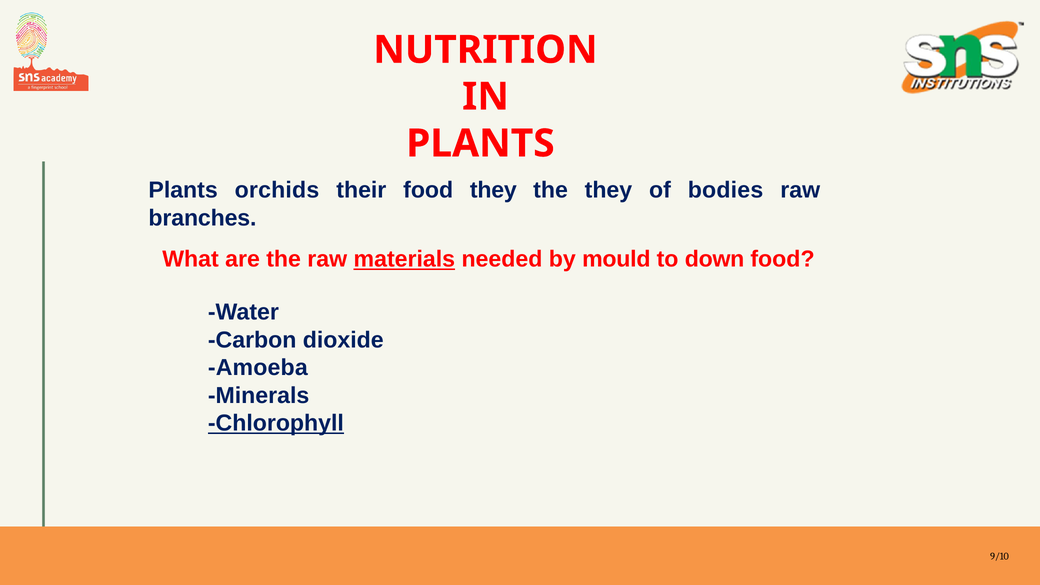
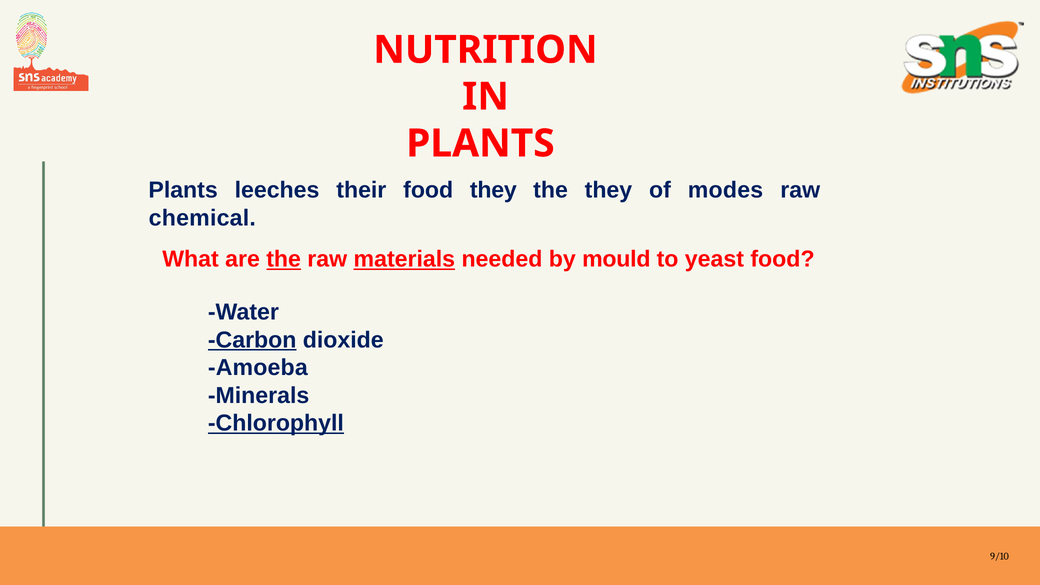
orchids: orchids -> leeches (277, 190)
bodies: bodies -> modes (726, 190)
branches: branches -> chemical (202, 218)
the underline: none -> present (284, 259)
down: down -> yeast (714, 259)
Carbon underline: none -> present (252, 340)
